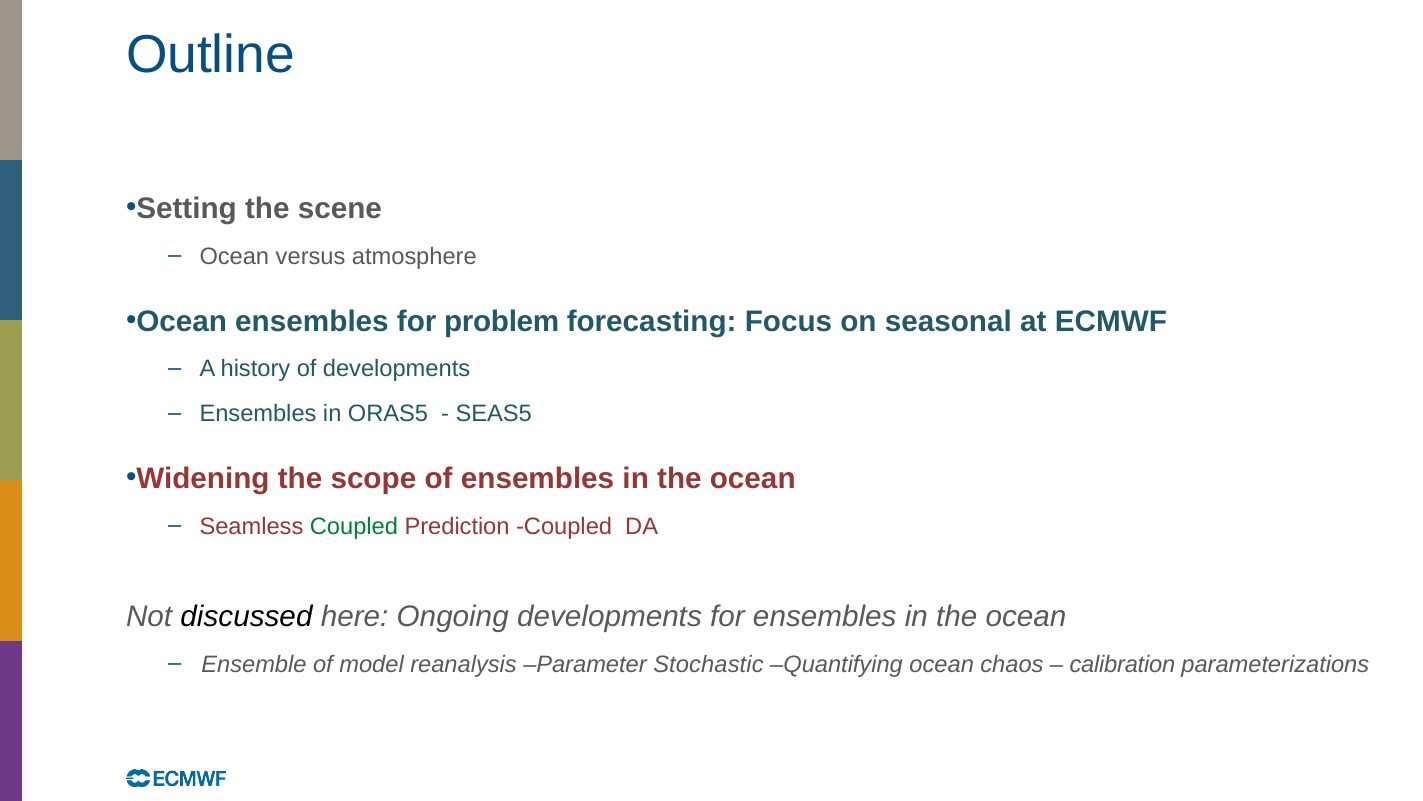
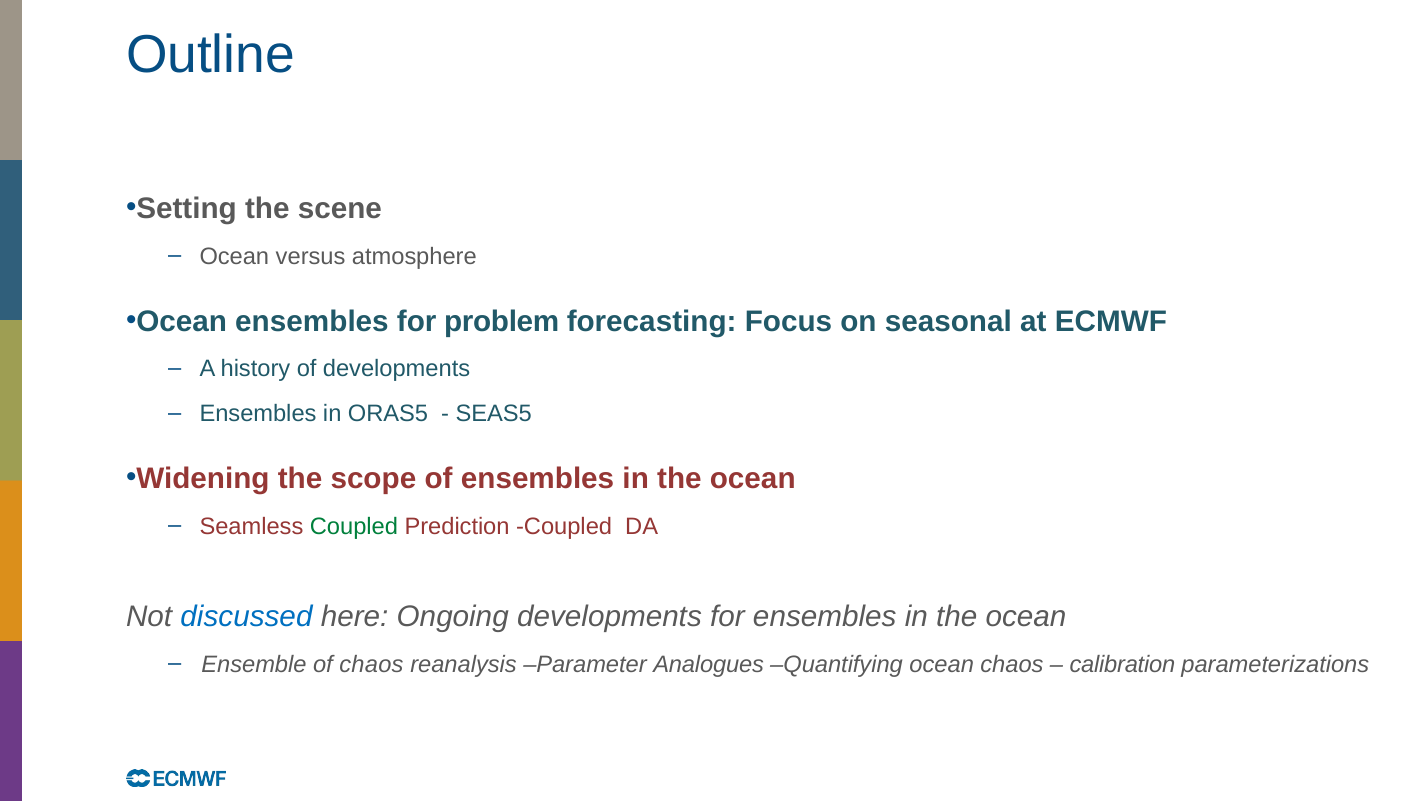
discussed colour: black -> blue (246, 616)
of model: model -> chaos (371, 664)
Stochastic: Stochastic -> Analogues (709, 664)
